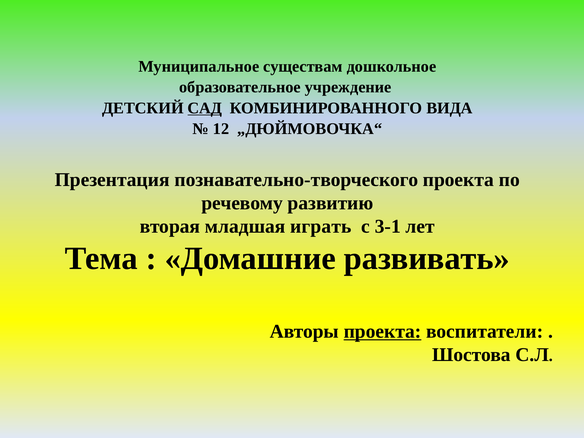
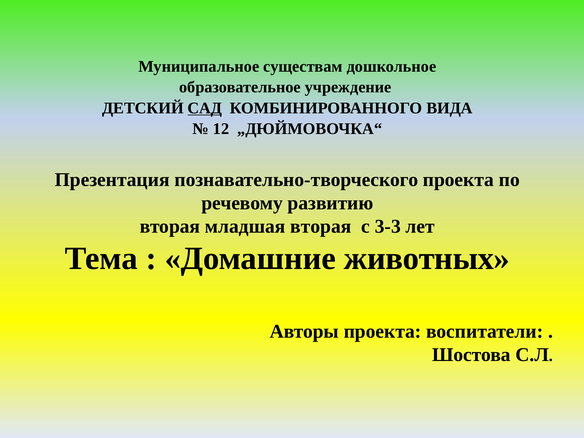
младшая играть: играть -> вторая (321, 226)
3-1: 3-1 -> 3-3 (388, 226)
развивать: развивать -> животных (427, 258)
проекта underline: present -> none (382, 332)
